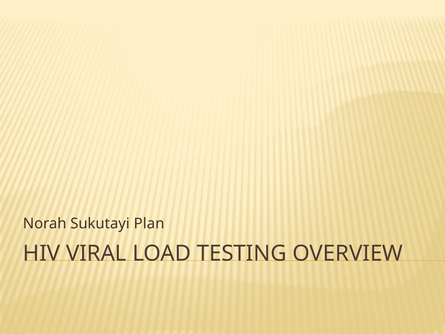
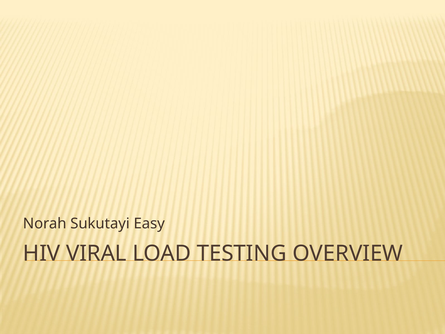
Plan: Plan -> Easy (149, 224)
